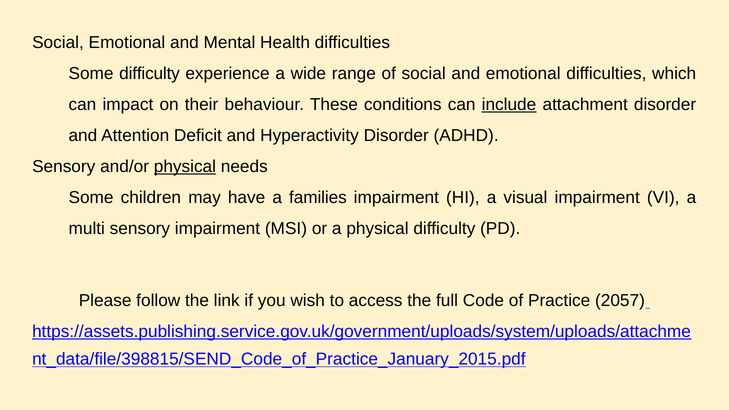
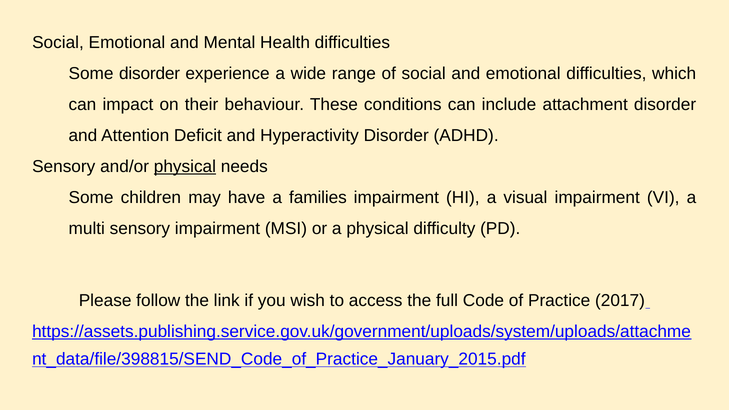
Some difficulty: difficulty -> disorder (150, 74)
include underline: present -> none (509, 105)
2057: 2057 -> 2017 (620, 301)
